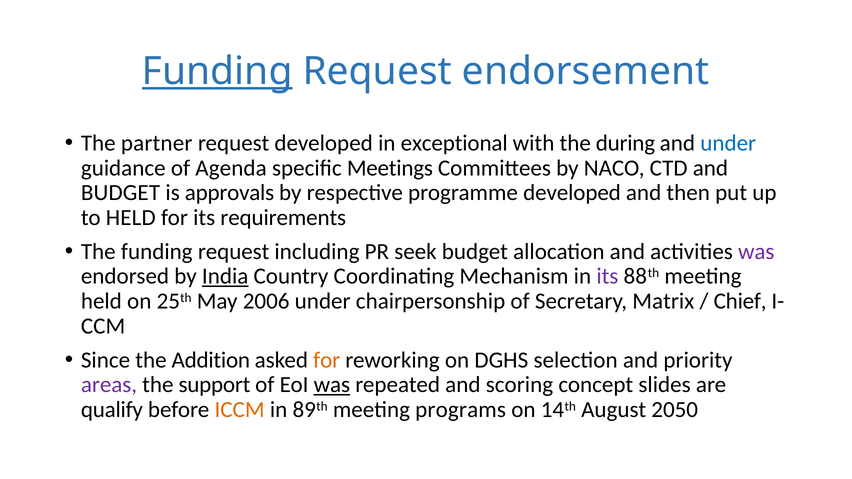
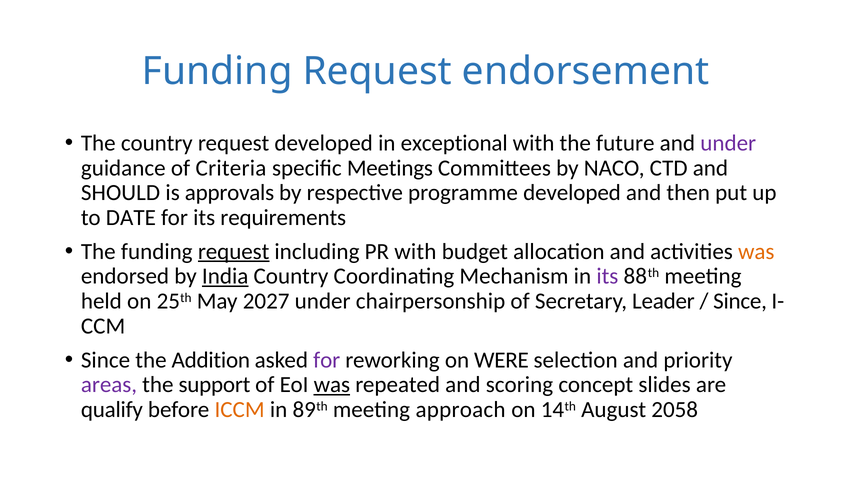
Funding underline: present -> none (217, 72)
The partner: partner -> country (157, 143)
during: during -> future (625, 143)
under colour: blue -> purple (728, 143)
Agenda: Agenda -> Criteria (231, 168)
BUDGET: BUDGET -> SHOULD (121, 193)
to HELD: HELD -> DATE (131, 218)
request underline: none -> present (234, 252)
PR seek: seek -> with (415, 252)
was colour: purple -> orange (756, 252)
2006: 2006 -> 2027 (266, 301)
Matrix: Matrix -> Leader (663, 301)
Chief: Chief -> Since (740, 301)
for colour: orange -> purple (327, 360)
DGHS: DGHS -> WERE (501, 360)
programs: programs -> approach (461, 410)
2050: 2050 -> 2058 (675, 410)
